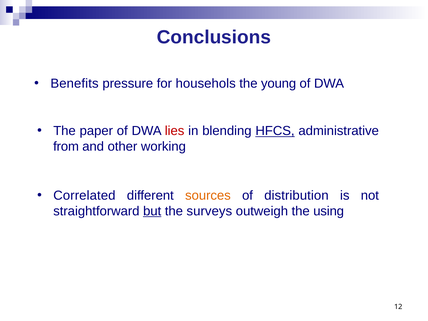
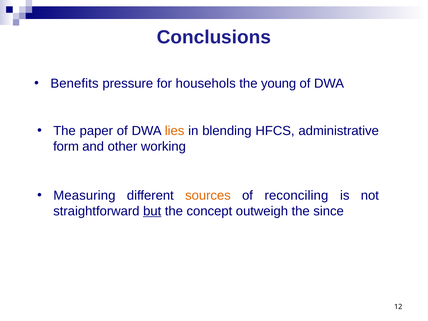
lies colour: red -> orange (175, 131)
HFCS underline: present -> none (275, 131)
from: from -> form (66, 147)
Correlated: Correlated -> Measuring (84, 195)
distribution: distribution -> reconciling (296, 195)
surveys: surveys -> concept (209, 211)
using: using -> since (329, 211)
